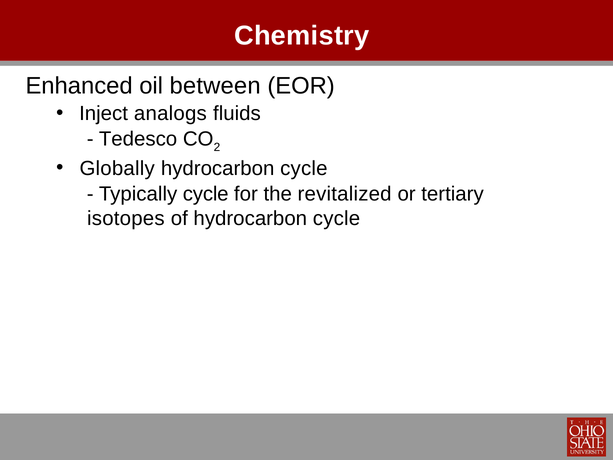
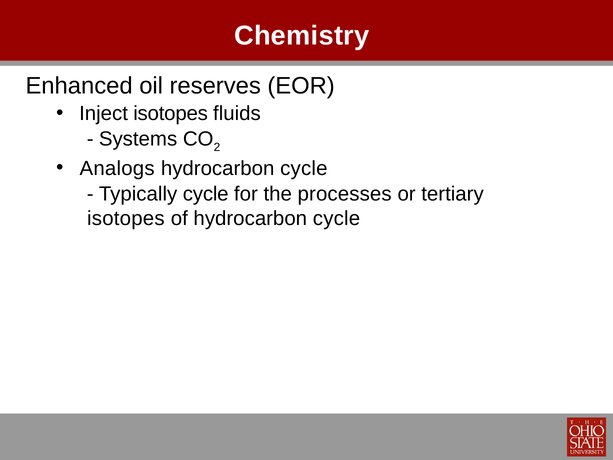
between: between -> reserves (215, 86)
Inject analogs: analogs -> isotopes (171, 113)
Tedesco: Tedesco -> Systems (138, 139)
Globally: Globally -> Analogs (117, 168)
revitalized: revitalized -> processes (345, 194)
